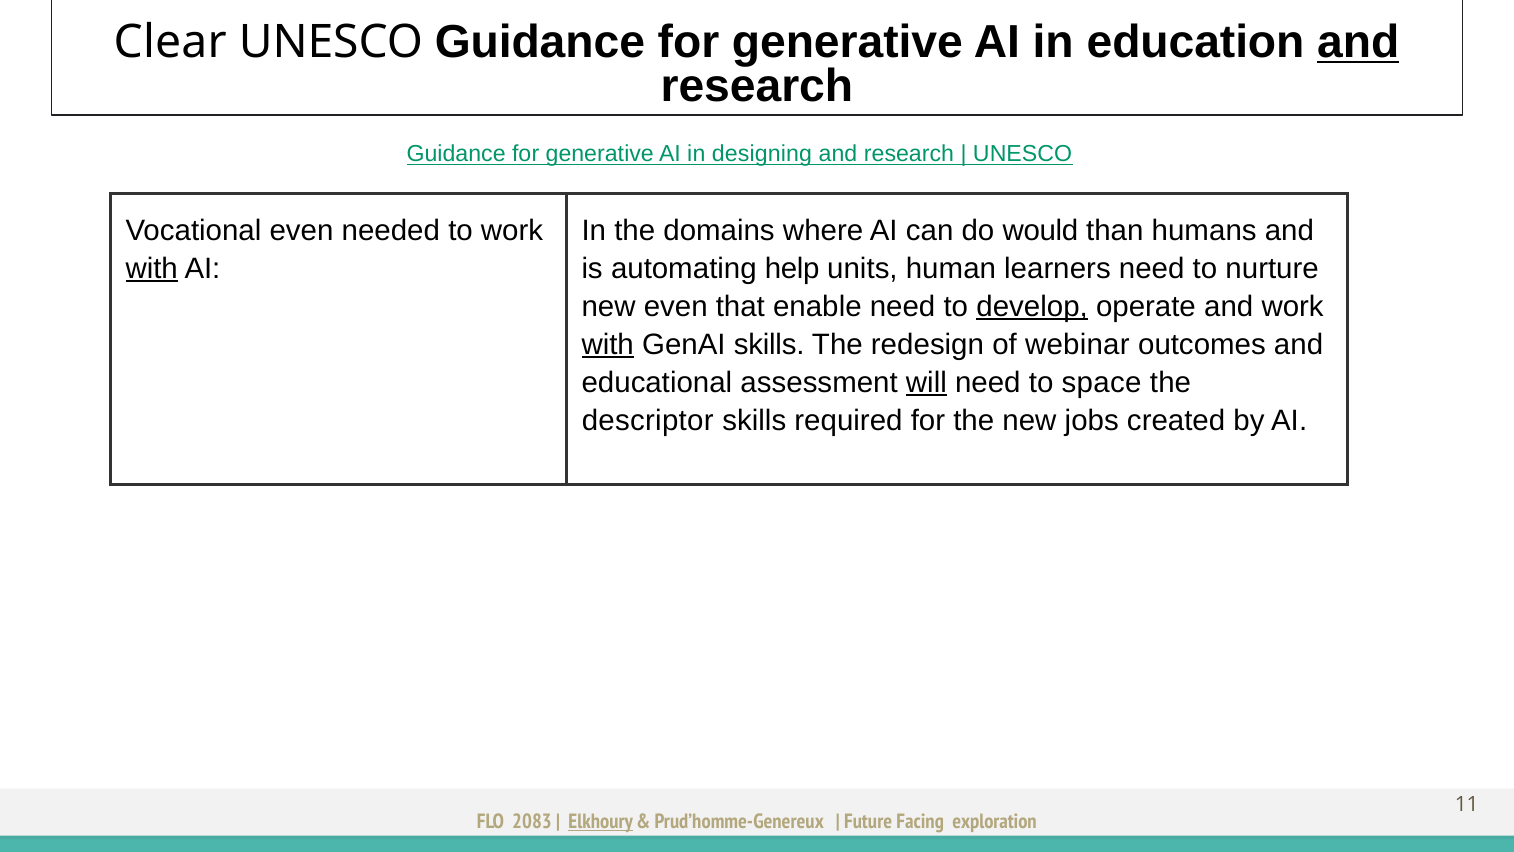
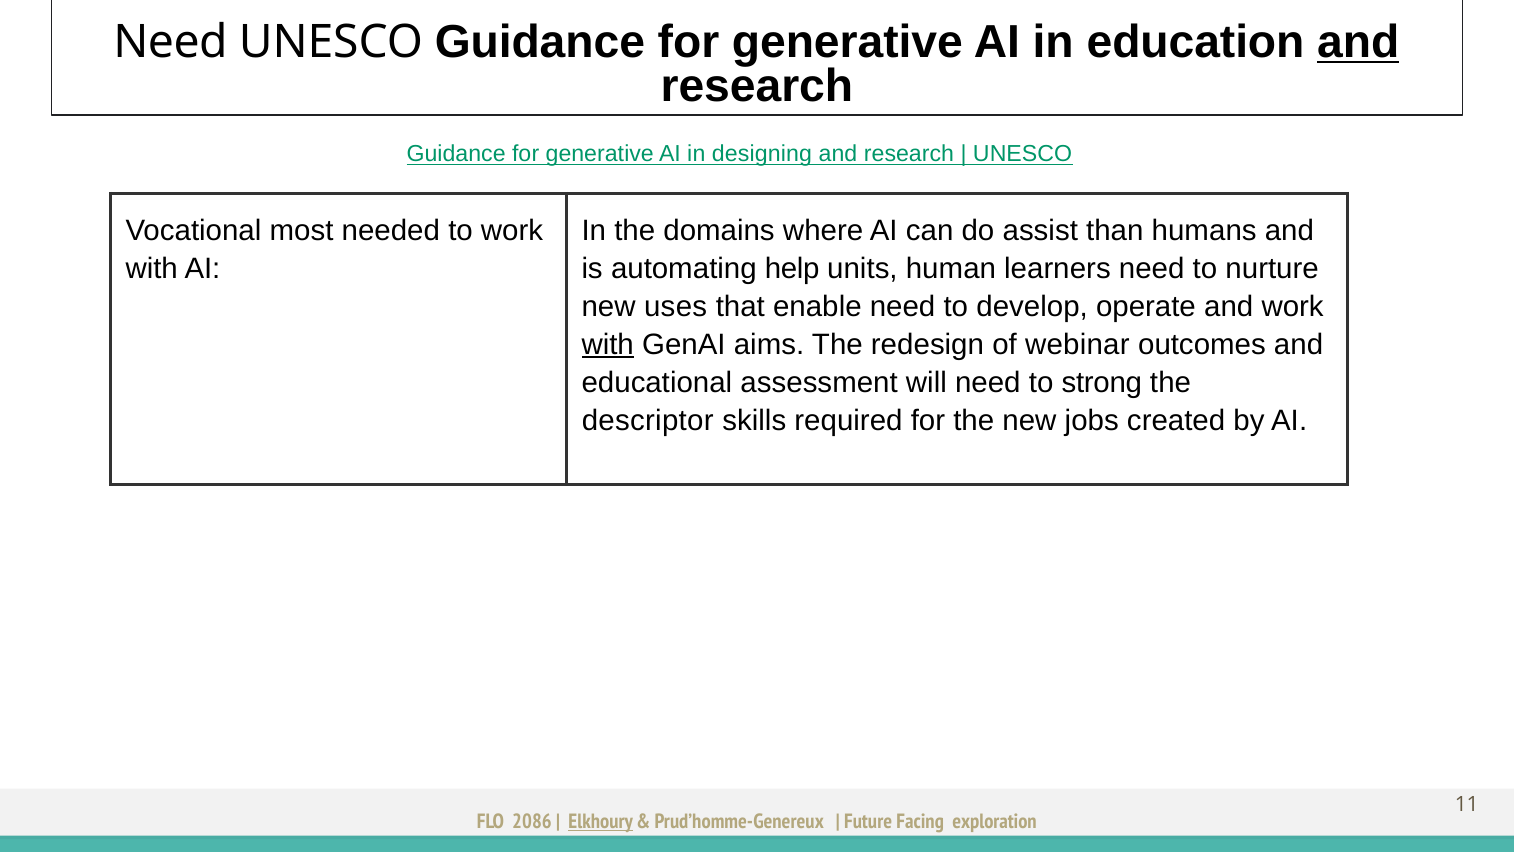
Clear: Clear -> Need (170, 42)
Vocational even: even -> most (302, 230)
would: would -> assist (1040, 230)
with underline: present -> none (152, 268)
new even: even -> uses (676, 306)
develop underline: present -> none (1032, 306)
GenAI skills: skills -> aims (769, 344)
will underline: present -> none (926, 382)
space: space -> strong (1102, 382)
2083: 2083 -> 2086 (532, 821)
